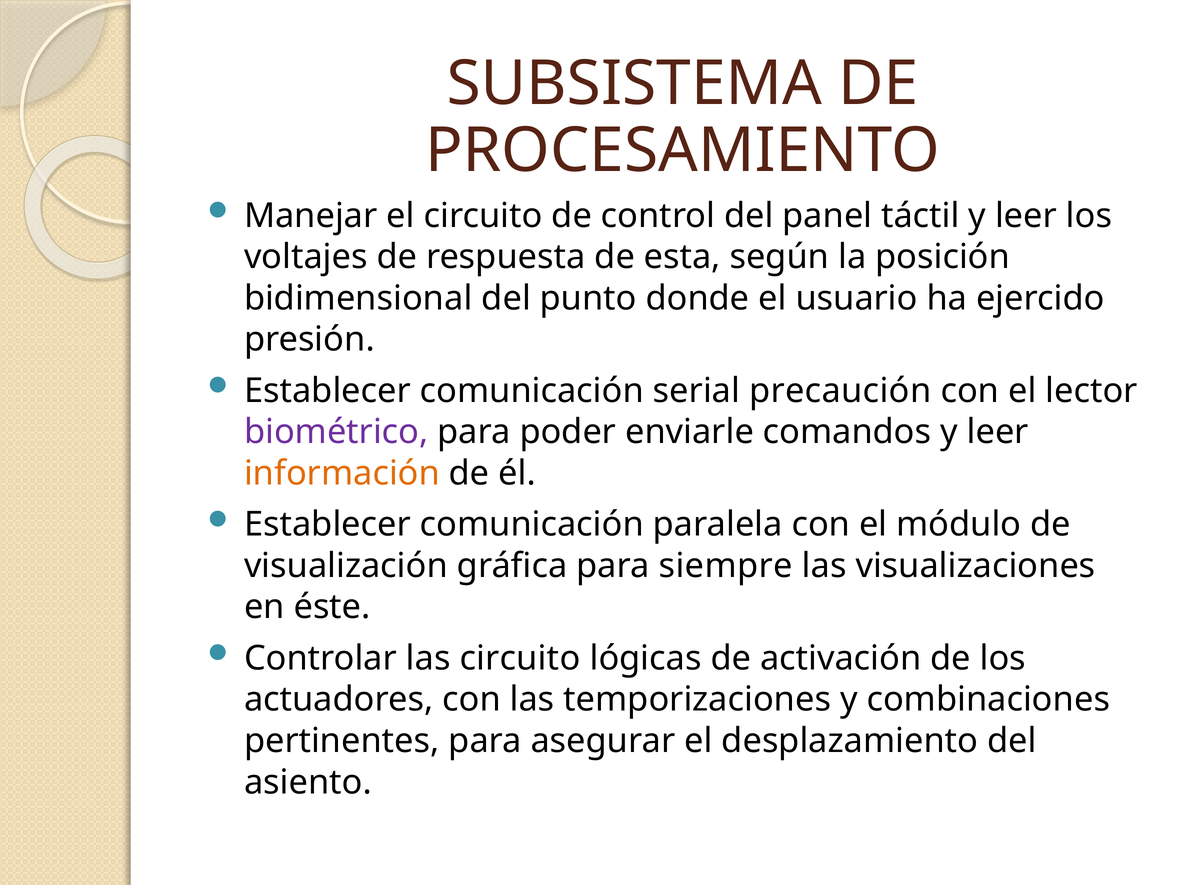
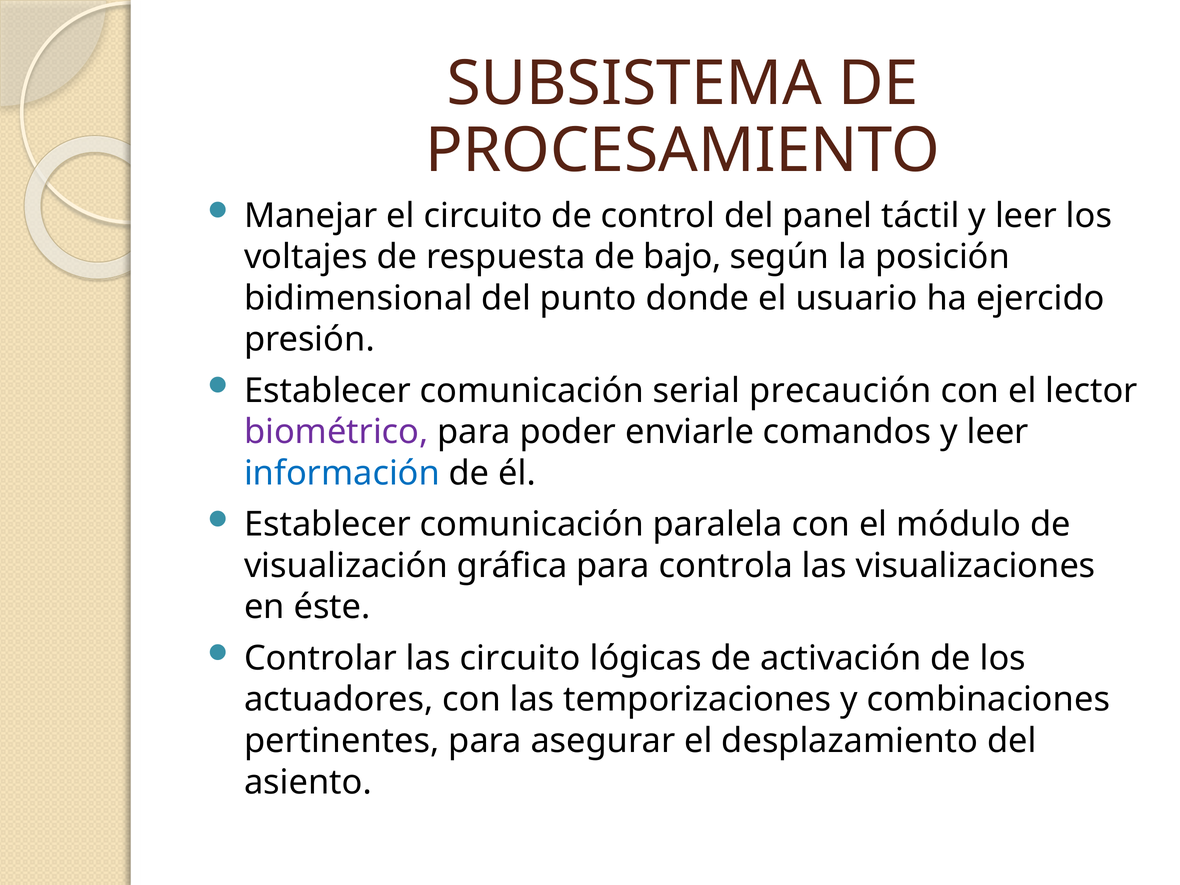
esta: esta -> bajo (682, 257)
información colour: orange -> blue (342, 473)
siempre: siempre -> controla (726, 566)
